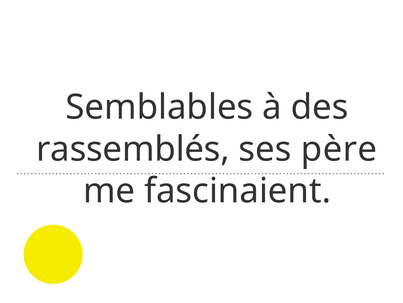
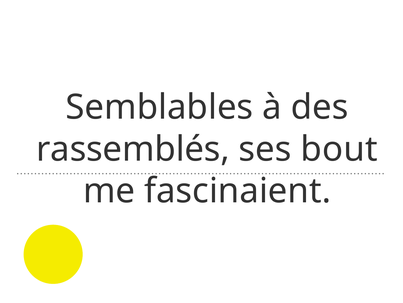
père: père -> bout (339, 149)
